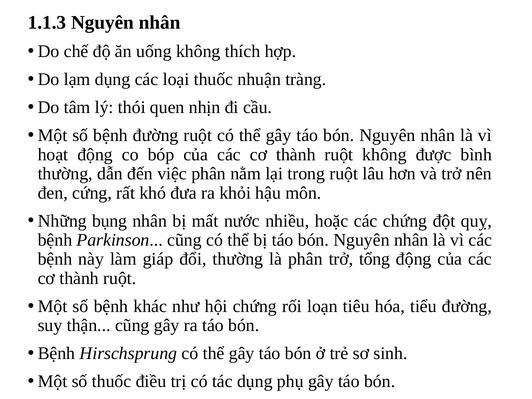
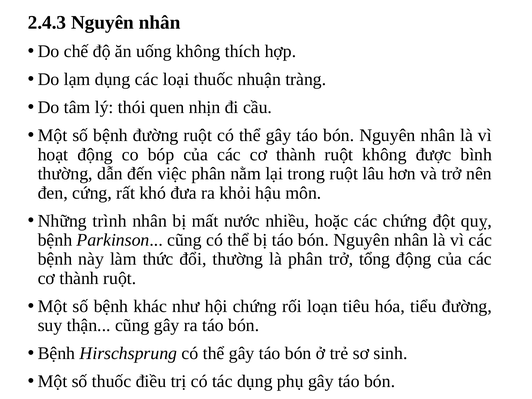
1.1.3: 1.1.3 -> 2.4.3 (47, 23)
bụng: bụng -> trình (110, 221)
giáp: giáp -> thức (158, 259)
